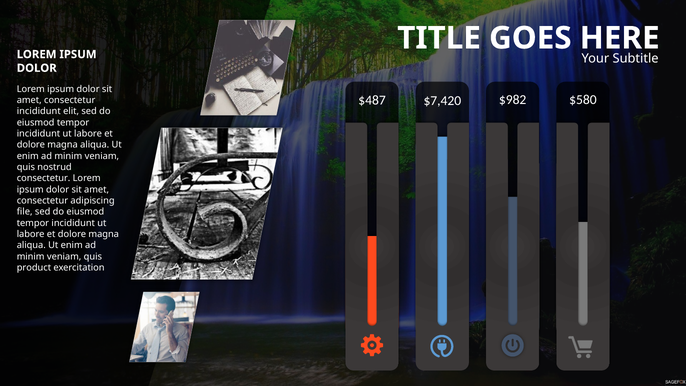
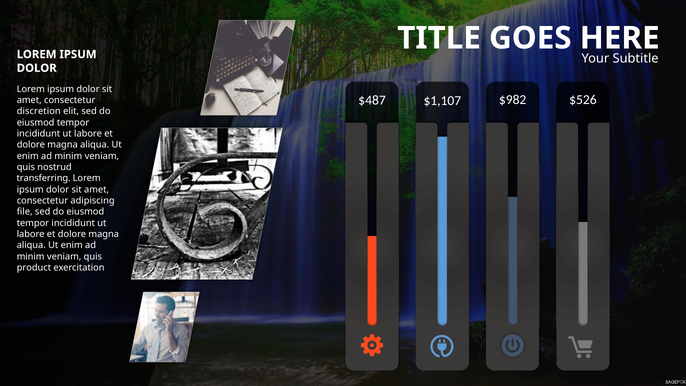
$7,420: $7,420 -> $1,107 (442, 101)
$580: $580 -> $526 (583, 100)
incididunt: incididunt -> discretion (39, 111)
consectetur: consectetur -> transferring (44, 178)
